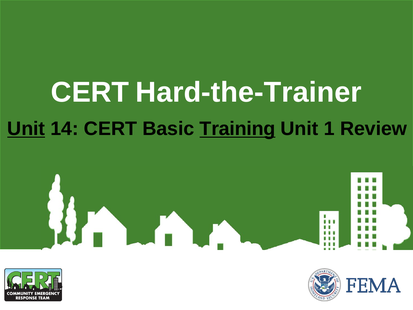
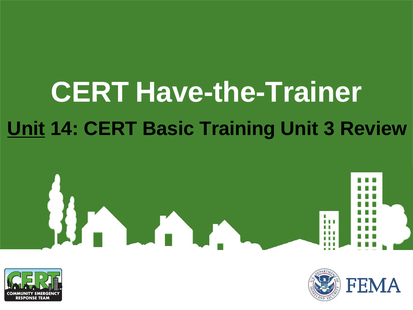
Hard-the-Trainer: Hard-the-Trainer -> Have-the-Trainer (249, 92)
Training underline: present -> none (238, 129)
1: 1 -> 3 (329, 129)
